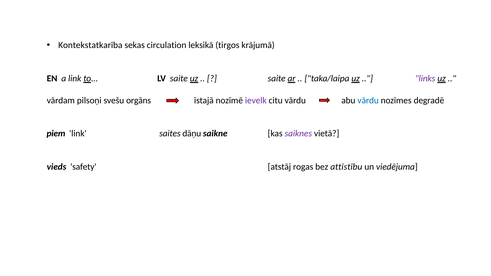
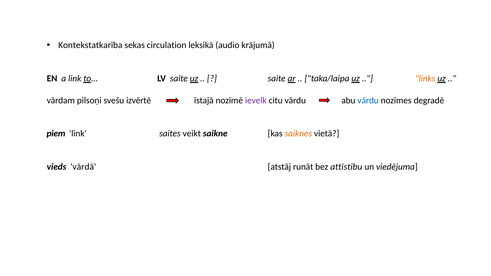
tirgos: tirgos -> audio (227, 45)
links colour: purple -> orange (425, 78)
orgāns: orgāns -> izvērtē (139, 101)
dāņu: dāņu -> veikt (192, 134)
saiknes colour: purple -> orange (298, 134)
safety: safety -> vārdā (83, 167)
rogas: rogas -> runāt (303, 167)
